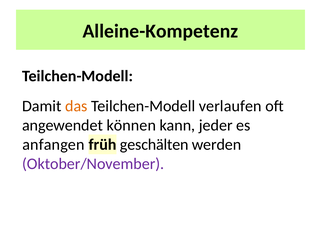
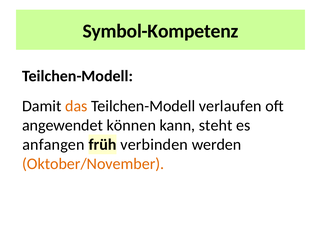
Alleine-Kompetenz: Alleine-Kompetenz -> Symbol-Kompetenz (160, 31)
jeder: jeder -> steht (216, 125)
geschälten: geschälten -> verbinden (154, 144)
Oktober/November colour: purple -> orange (93, 164)
